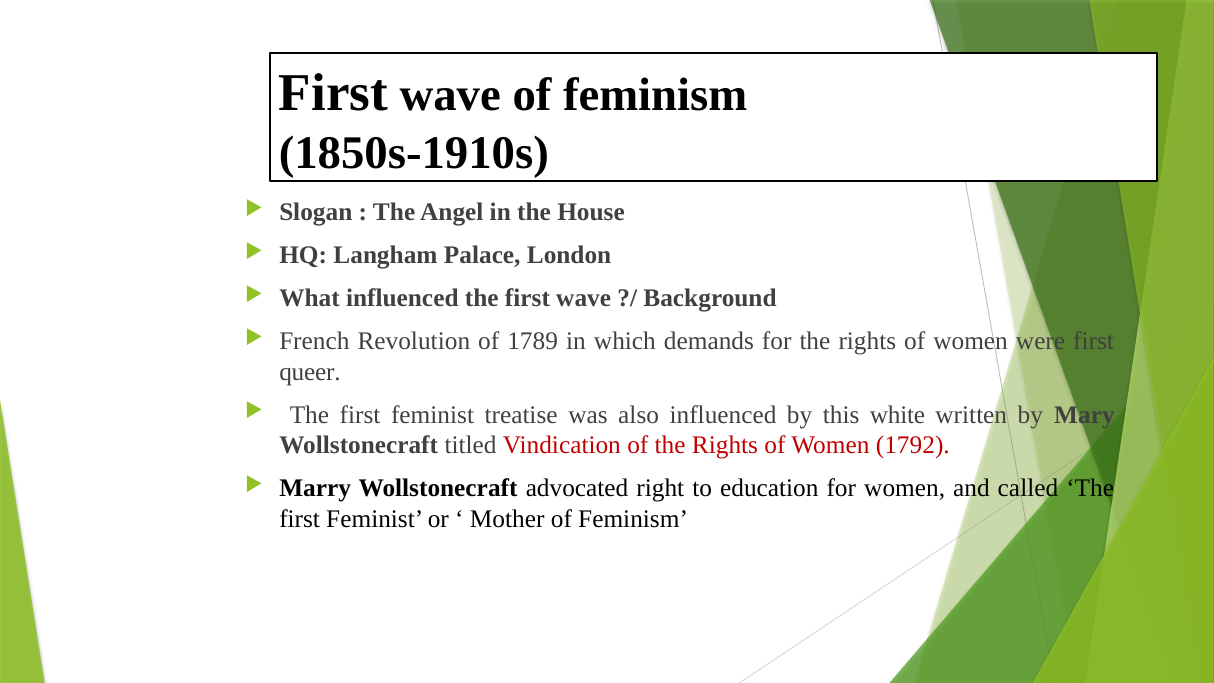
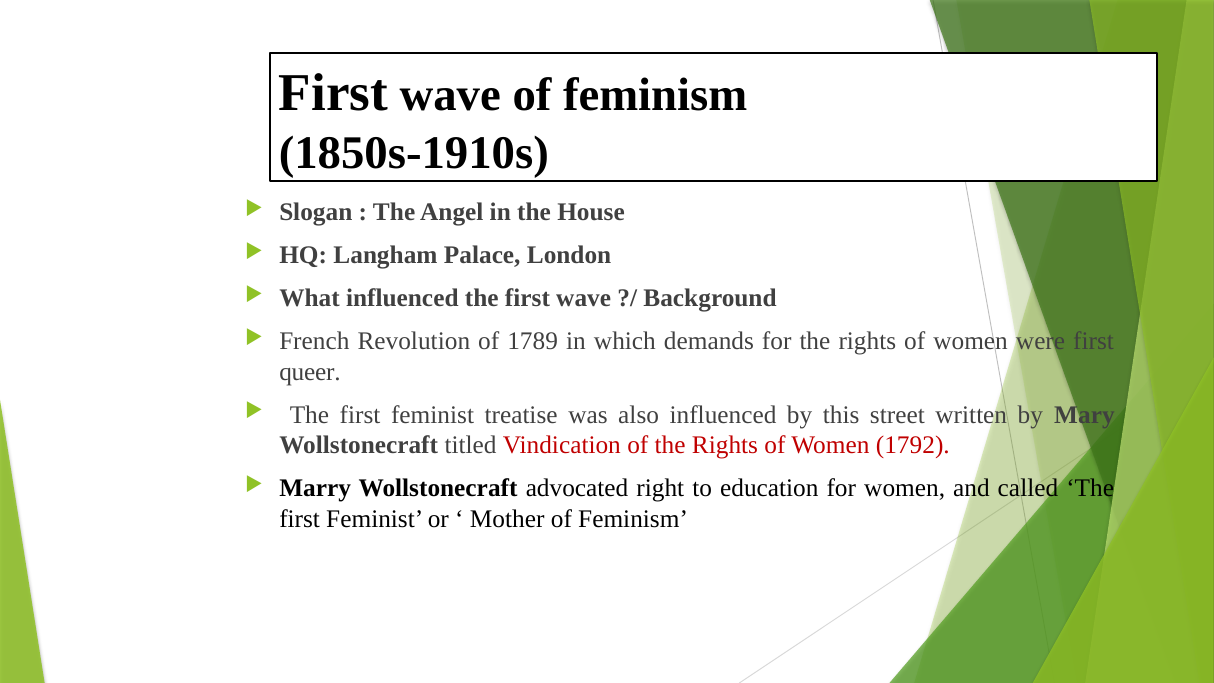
white: white -> street (897, 415)
